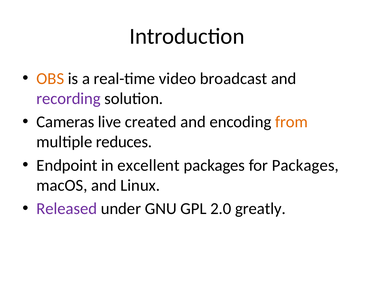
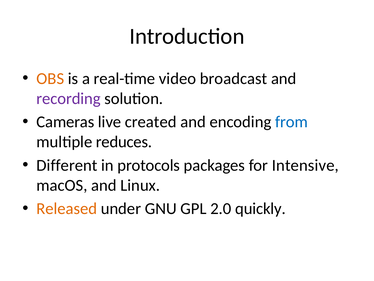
from colour: orange -> blue (291, 122)
Endpoint: Endpoint -> Different (67, 165)
excellent: excellent -> protocols (149, 165)
for Packages: Packages -> Intensive (305, 165)
Released colour: purple -> orange (67, 208)
greatly: greatly -> quickly (260, 208)
